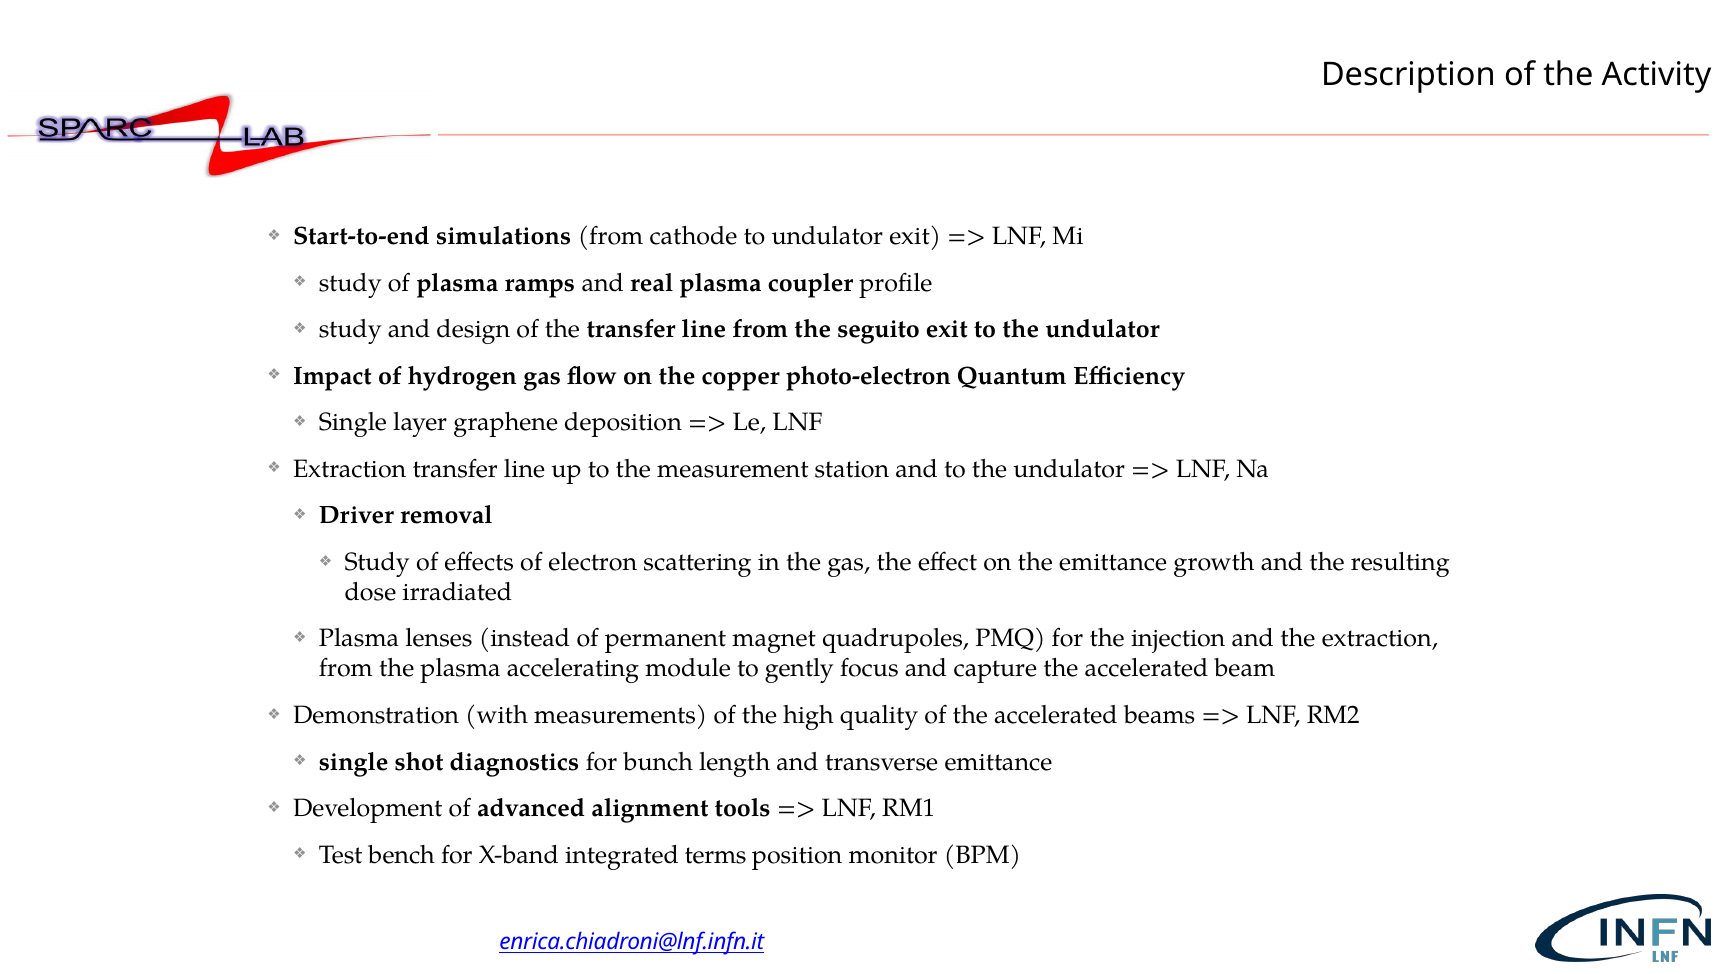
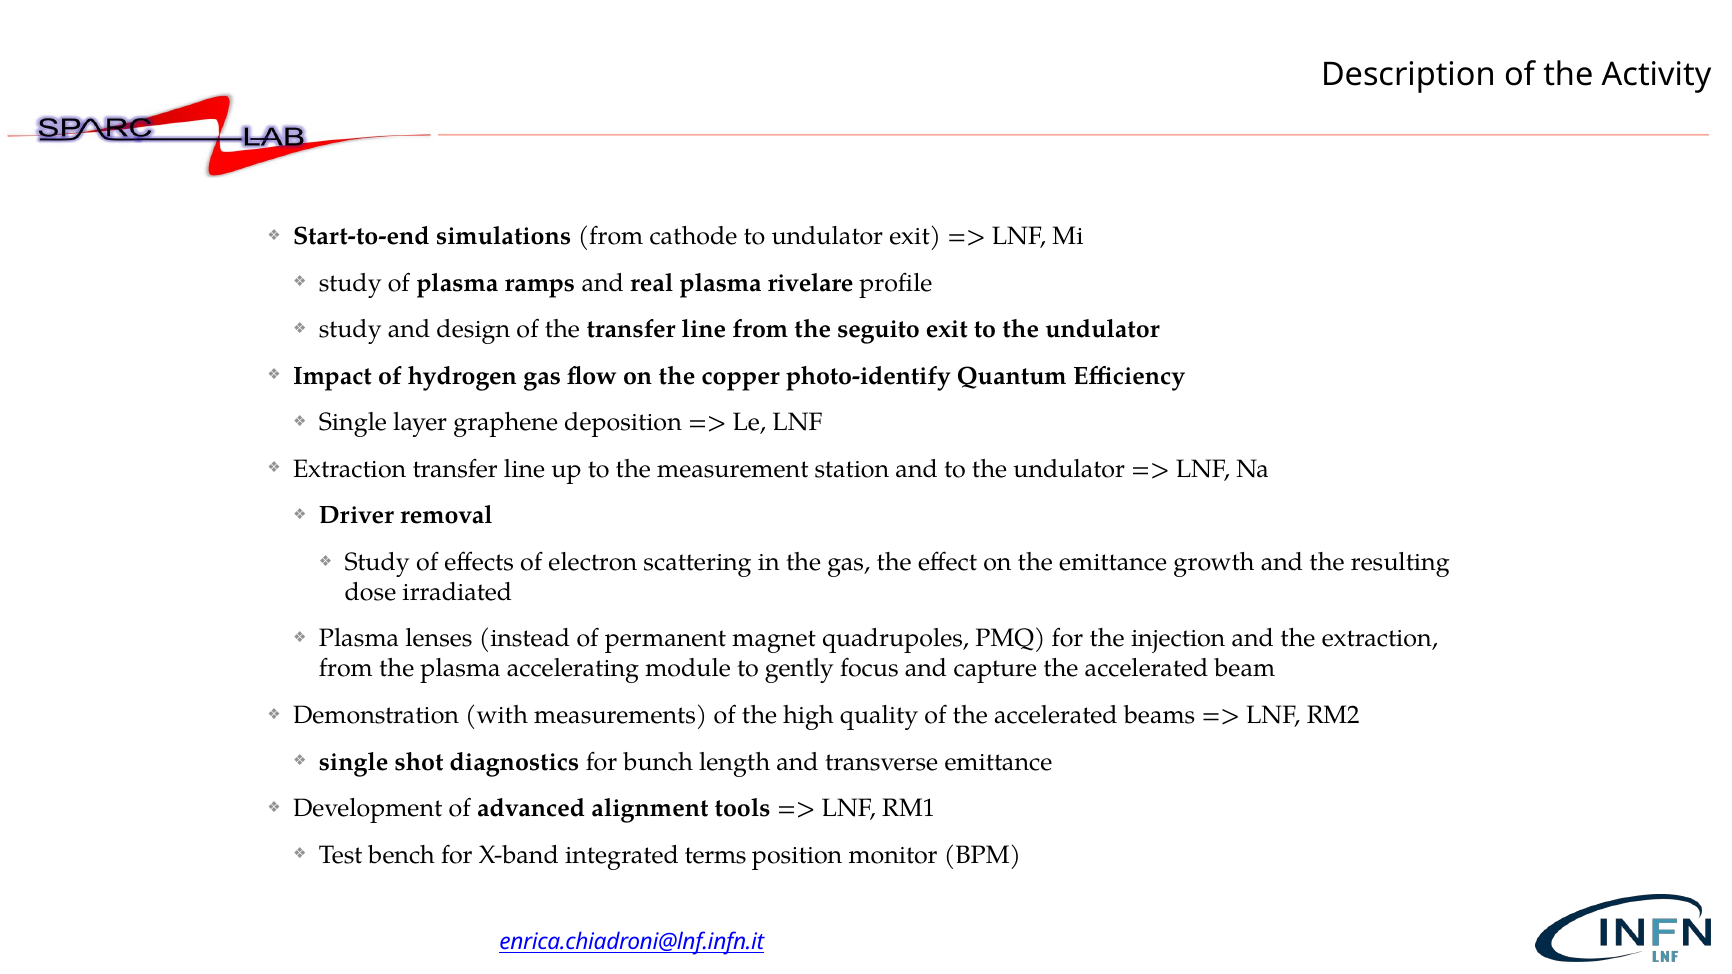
coupler: coupler -> rivelare (810, 283)
photo-electron: photo-electron -> photo-identify (868, 376)
